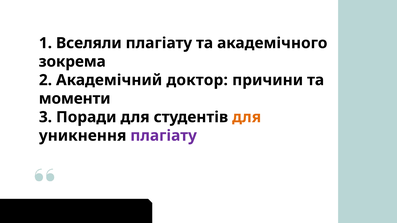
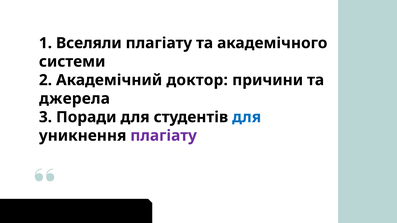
зокрема: зокрема -> системи (72, 62)
моменти: моменти -> джерела (75, 99)
для colour: orange -> blue (247, 117)
